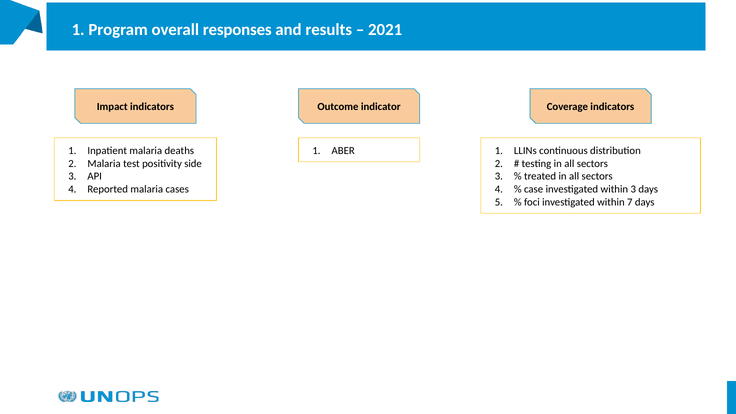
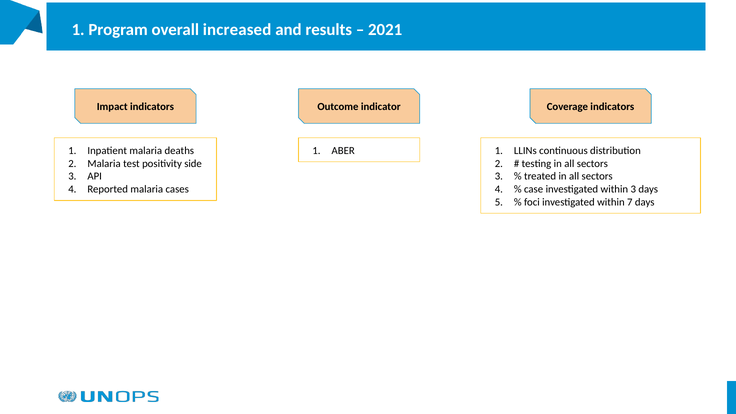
responses: responses -> increased (237, 30)
